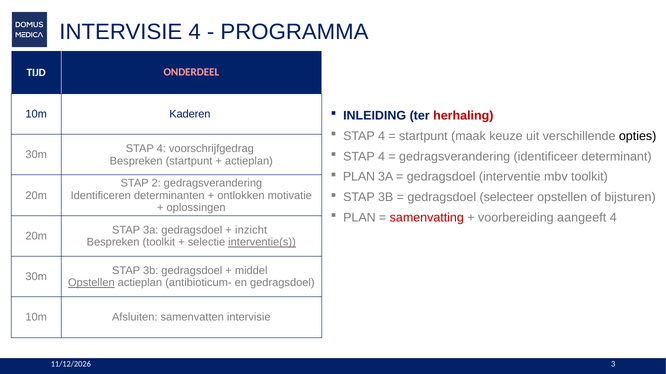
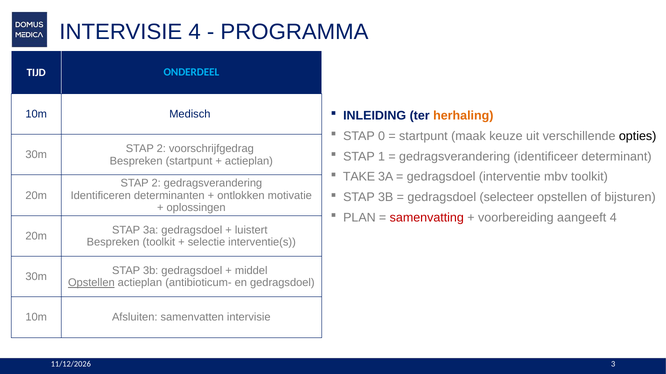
ONDERDEEL colour: pink -> light blue (191, 72)
Kaderen: Kaderen -> Medisch (190, 114)
herhaling colour: red -> orange (463, 116)
4: 4 -> 0 (381, 136)
4: 4 -> 2 (161, 149)
4: 4 -> 1 (381, 157)
PLAN: PLAN -> TAKE (359, 177)
inzicht: inzicht -> luistert (251, 230)
interventie(s underline: present -> none (262, 243)
